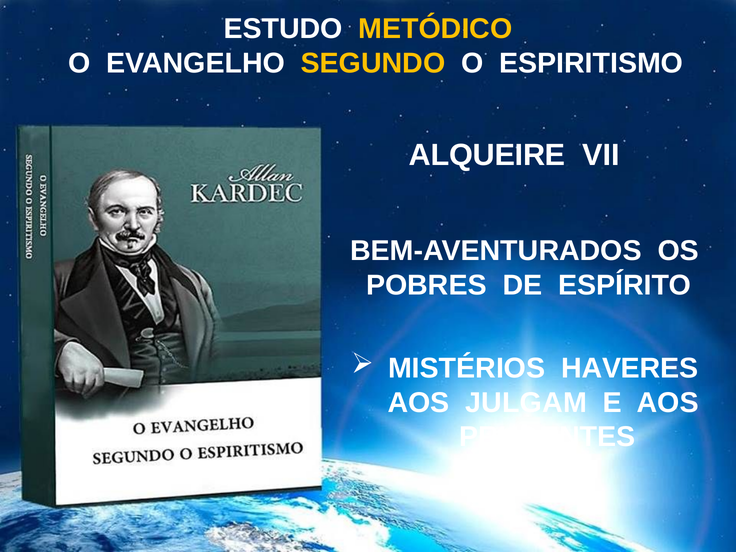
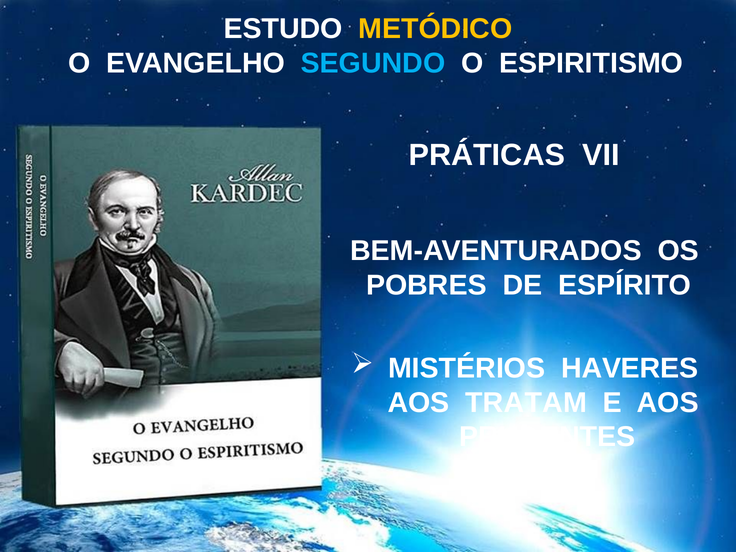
SEGUNDO colour: yellow -> light blue (373, 63)
ALQUEIRE: ALQUEIRE -> PRÁTICAS (487, 155)
JULGAM: JULGAM -> TRATAM (526, 403)
